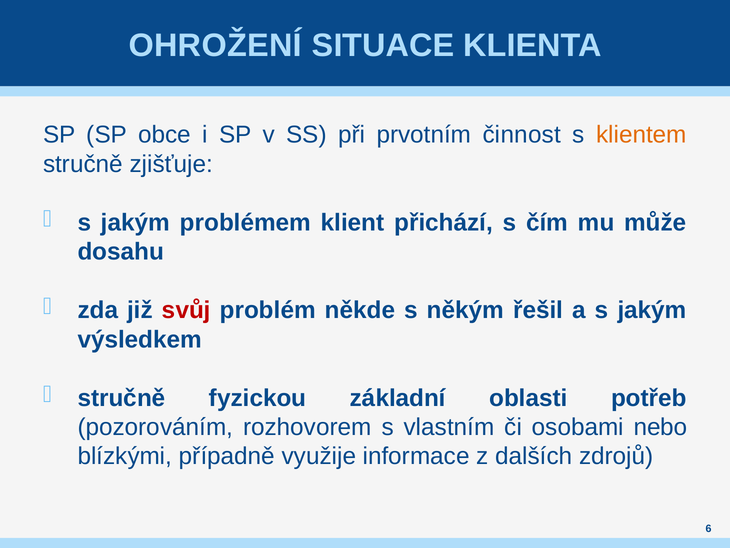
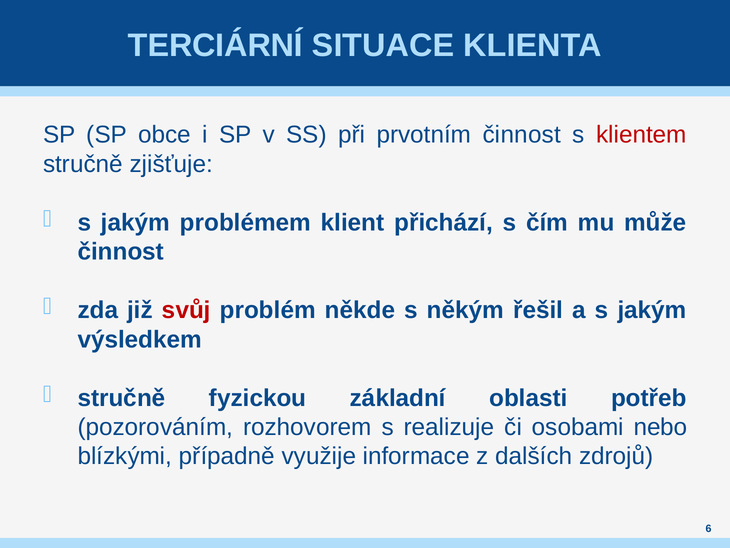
OHROŽENÍ: OHROŽENÍ -> TERCIÁRNÍ (215, 45)
klientem colour: orange -> red (641, 135)
dosahu: dosahu -> činnost (121, 252)
vlastním: vlastním -> realizuje (449, 427)
